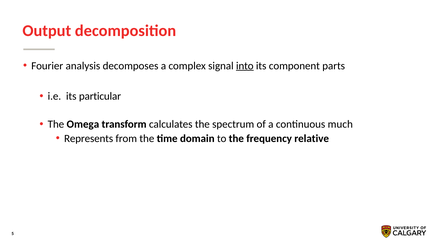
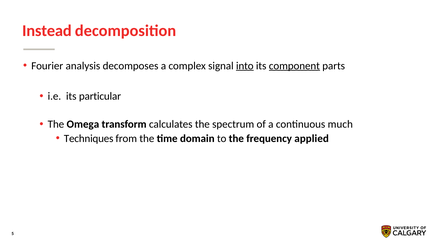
Output: Output -> Instead (47, 31)
component underline: none -> present (294, 66)
Represents: Represents -> Techniques (89, 138)
relative: relative -> applied (312, 138)
